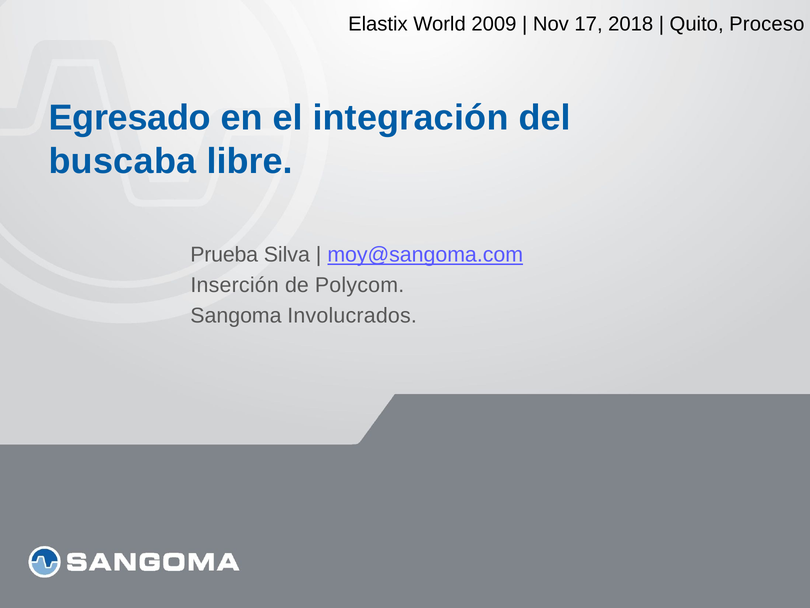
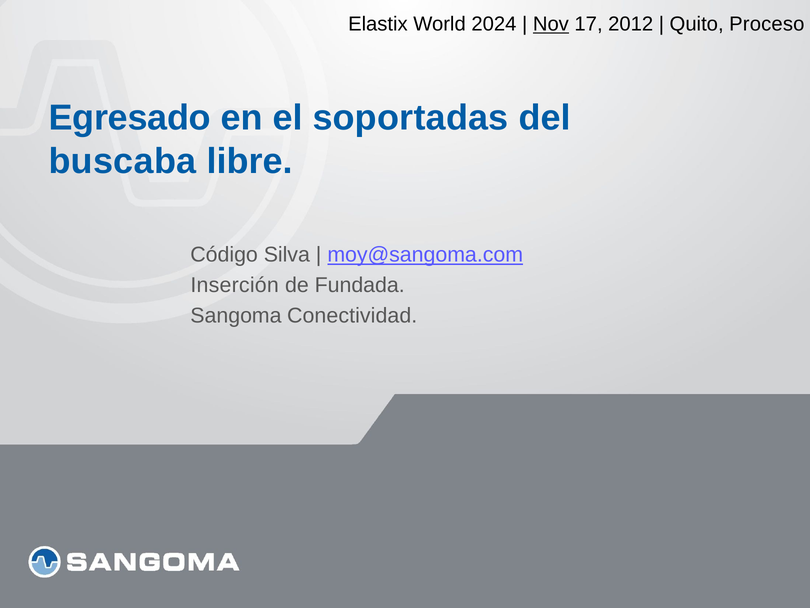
2009: 2009 -> 2024 (494, 24)
Nov underline: none -> present (551, 24)
2018: 2018 -> 2012 (631, 24)
integración: integración -> soportadas (411, 118)
Prueba: Prueba -> Código (224, 255)
Polycom: Polycom -> Fundada (360, 285)
Involucrados: Involucrados -> Conectividad (352, 315)
